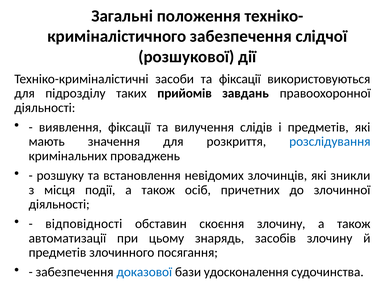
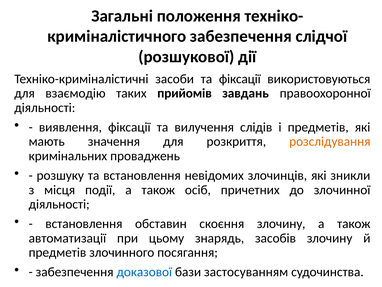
підрозділу: підрозділу -> взаємодію (75, 93)
розслідування colour: blue -> orange (330, 141)
відповідності: відповідності -> встановлення (84, 223)
удосконалення: удосконалення -> застосуванням (246, 272)
